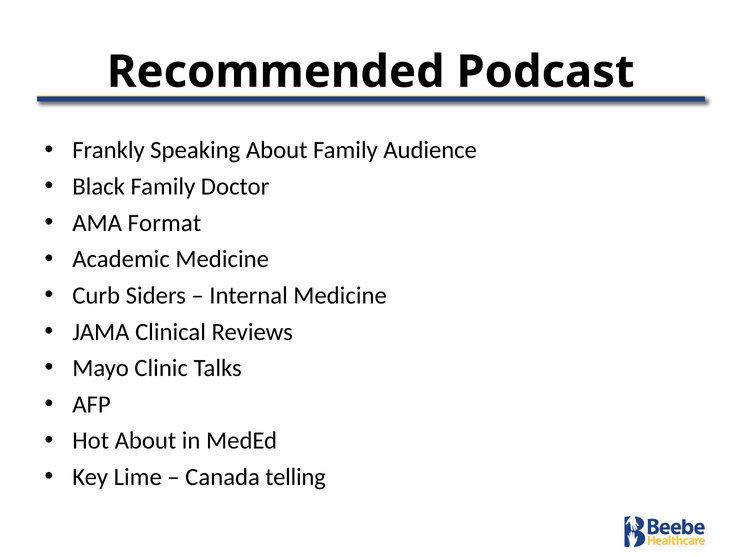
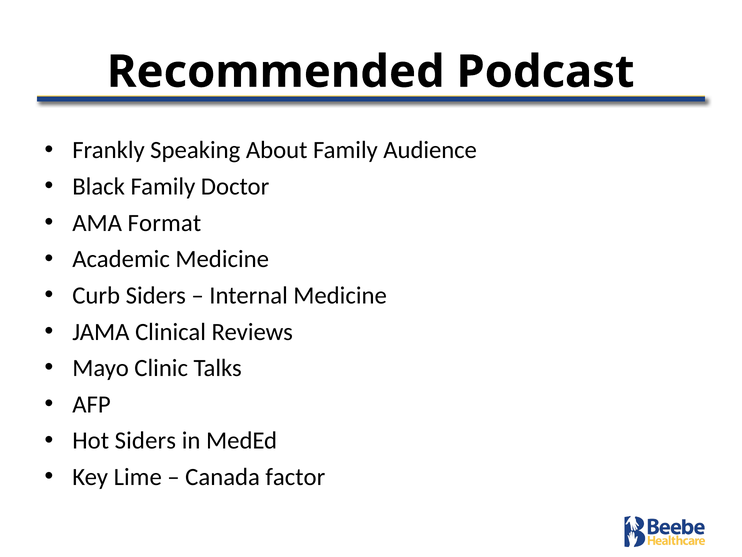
Hot About: About -> Siders (145, 440)
telling: telling -> factor (295, 477)
